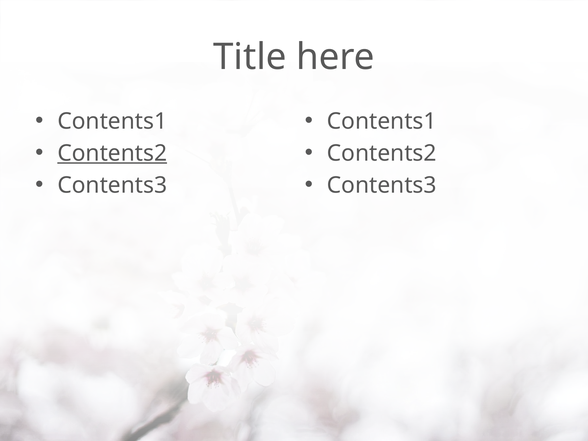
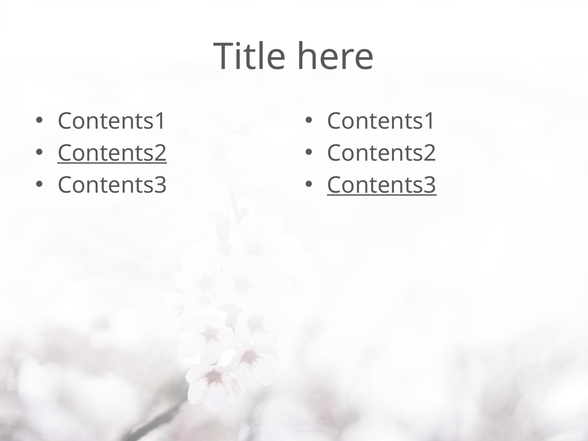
Contents3 underline: none -> present (382, 185)
